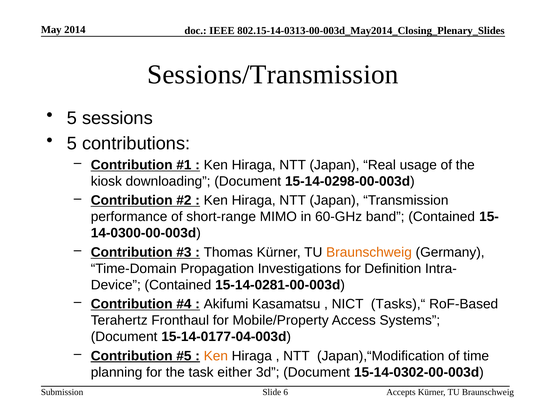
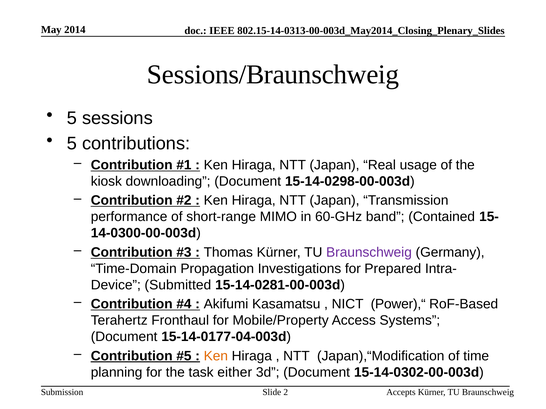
Sessions/Transmission: Sessions/Transmission -> Sessions/Braunschweig (273, 75)
Braunschweig colour: orange -> purple (369, 253)
Definition: Definition -> Prepared (393, 269)
Contained: Contained -> Submitted (178, 285)
Tasks),“: Tasks),“ -> Power),“ (398, 304)
6: 6 -> 2 (286, 393)
